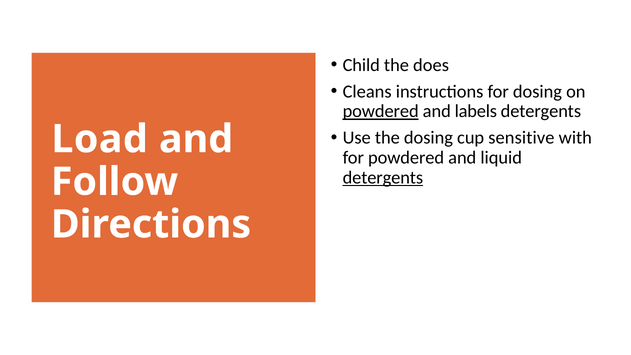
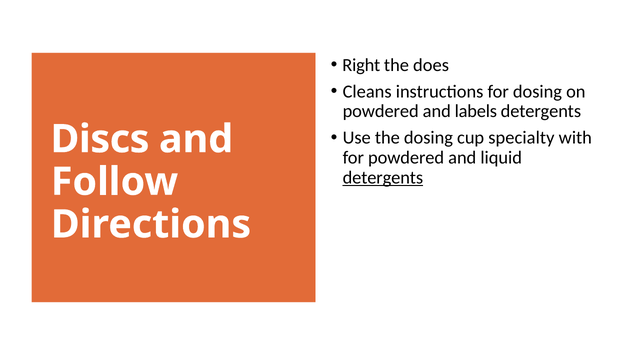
Child: Child -> Right (361, 65)
powdered underline: present -> none (381, 111)
sensitive: sensitive -> specialty (521, 138)
Load: Load -> Discs (100, 139)
